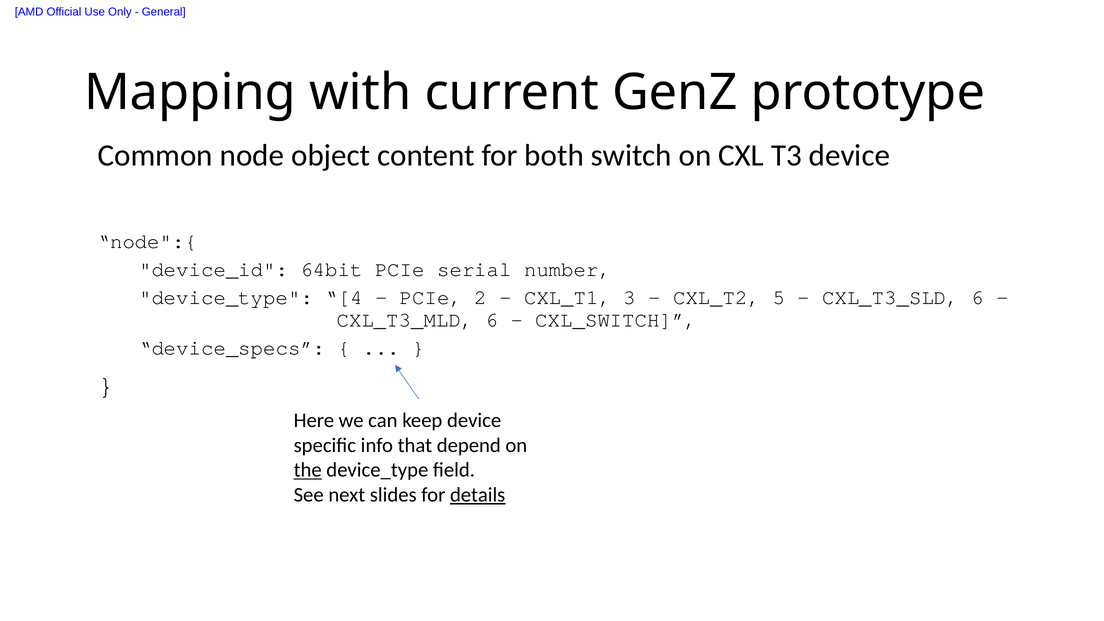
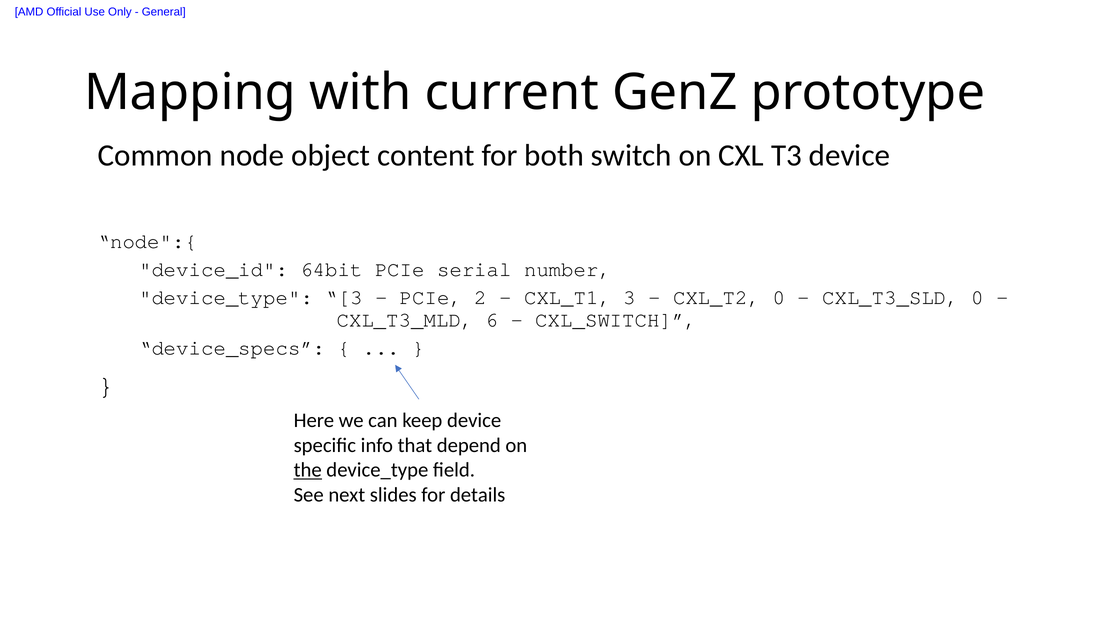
device_type 4: 4 -> 3 (344, 298)
CXL_T2 5: 5 -> 0 (779, 298)
CXL_T3_SLD 6: 6 -> 0 (977, 298)
details underline: present -> none (478, 495)
